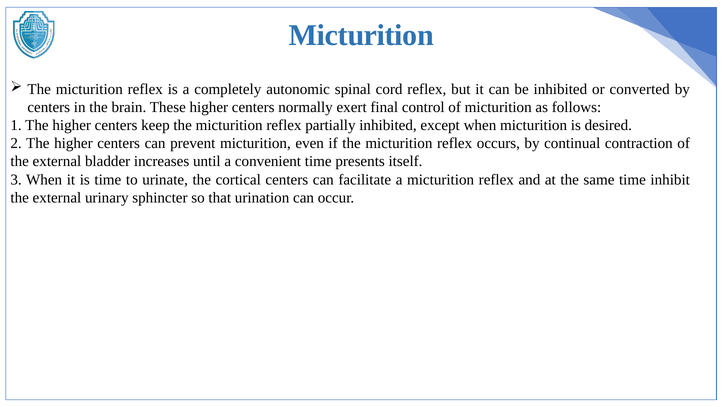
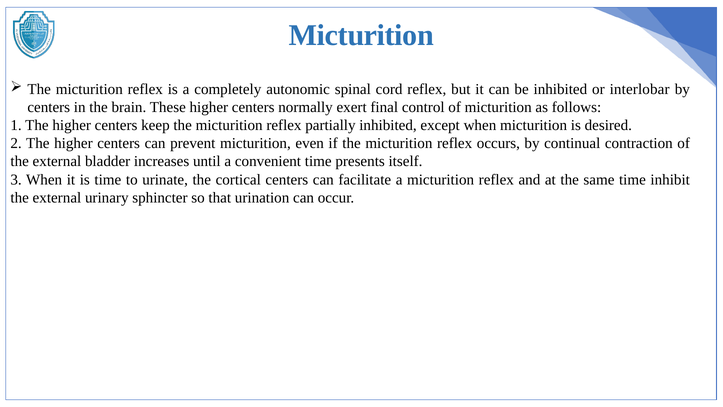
converted: converted -> interlobar (640, 89)
